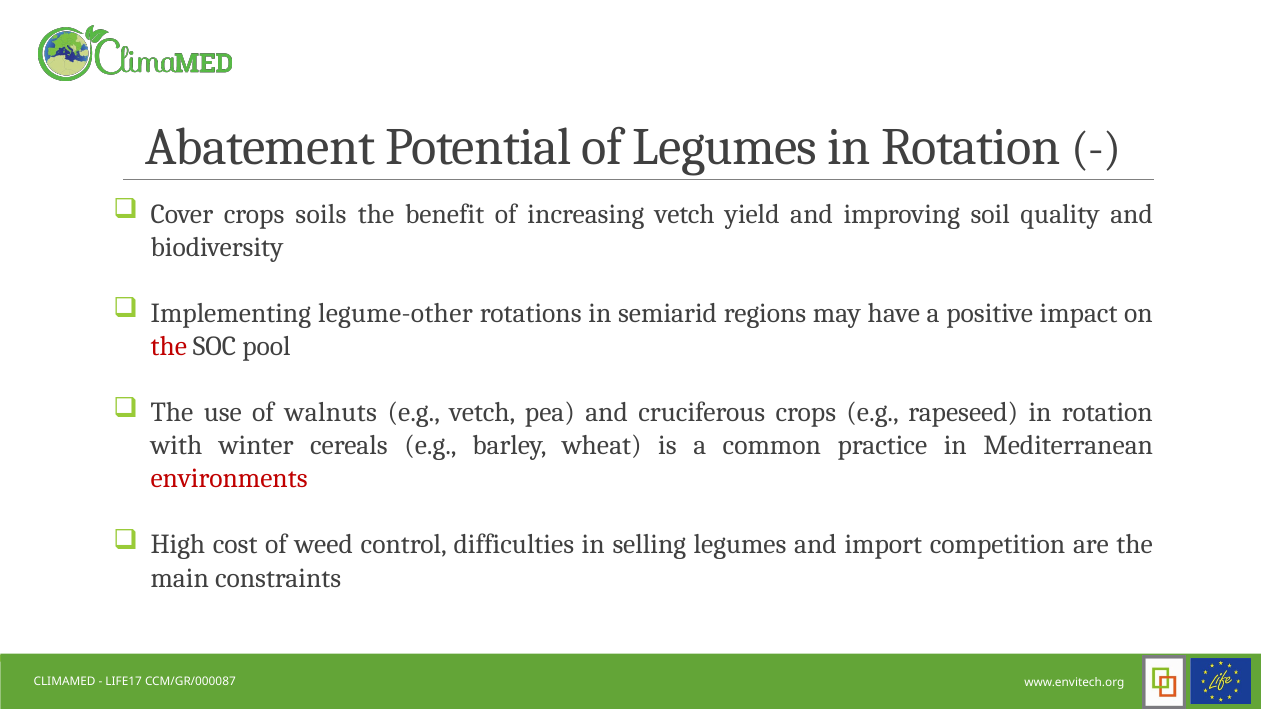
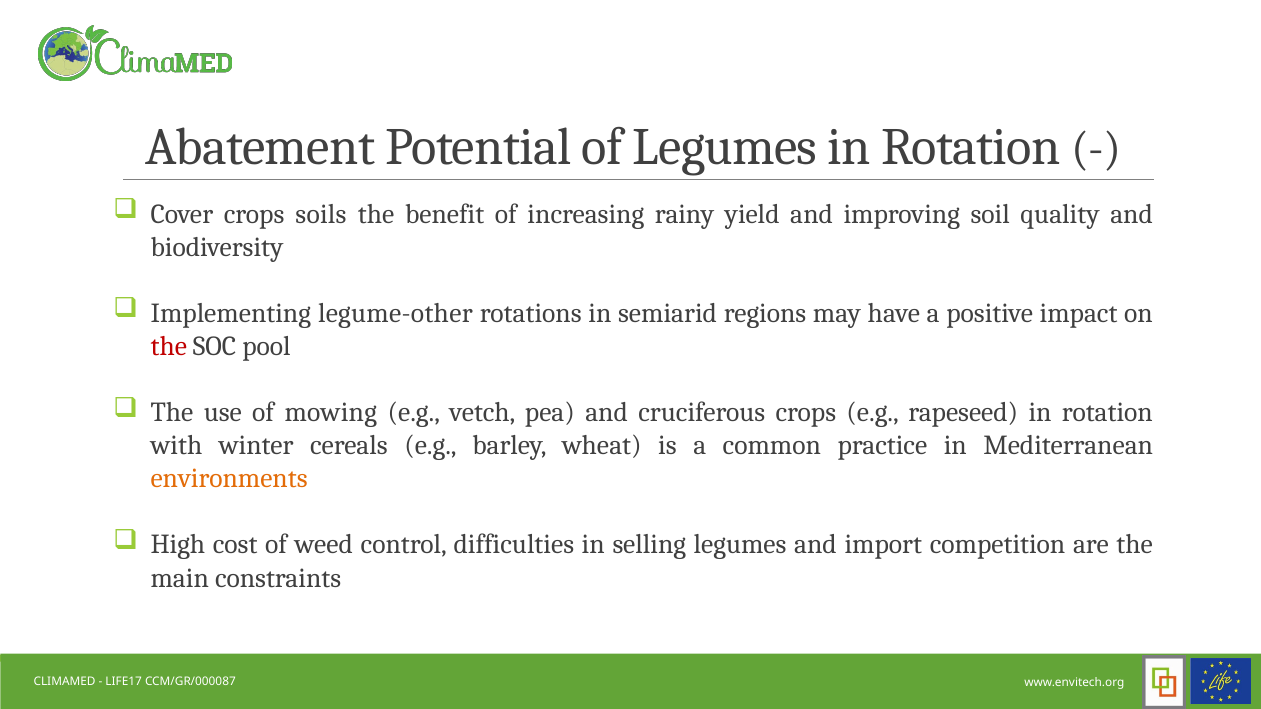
increasing vetch: vetch -> rainy (685, 214)
walnuts: walnuts -> mowing (331, 413)
environments colour: red -> orange (229, 479)
